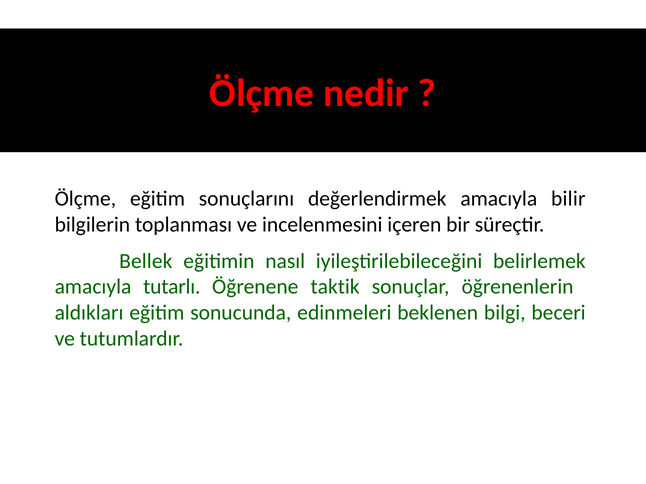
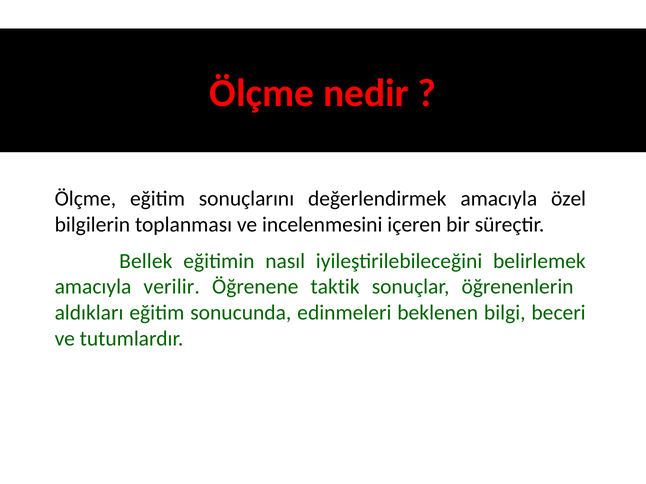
bilir: bilir -> özel (568, 199)
tutarlı: tutarlı -> verilir (172, 287)
